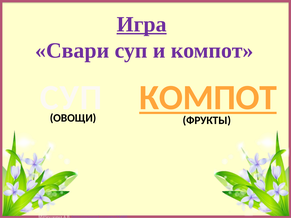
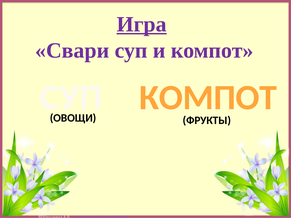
КОМПОТ underline: present -> none (208, 98)
